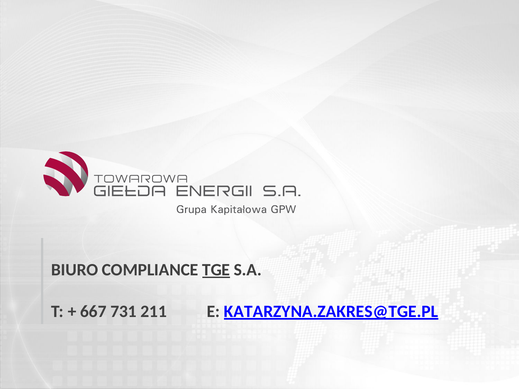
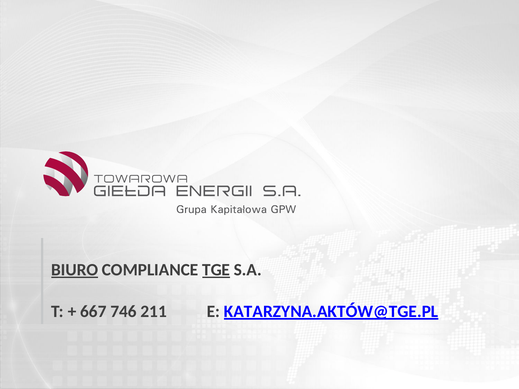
BIURO underline: none -> present (75, 270)
731: 731 -> 746 (124, 312)
KATARZYNA.ZAKRES@TGE.PL: KATARZYNA.ZAKRES@TGE.PL -> KATARZYNA.AKTÓW@TGE.PL (331, 312)
